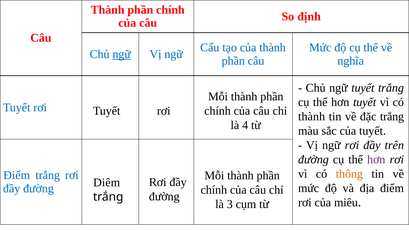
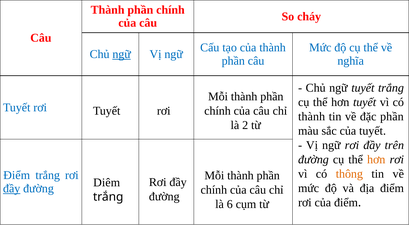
định: định -> cháy (309, 16)
đặc trắng: trắng -> phần (392, 117)
4: 4 -> 2 (245, 125)
hơn colour: purple -> orange (376, 160)
đầy underline: none -> present (12, 189)
của miêu: miêu -> điểm (346, 203)
3: 3 -> 6 (230, 204)
